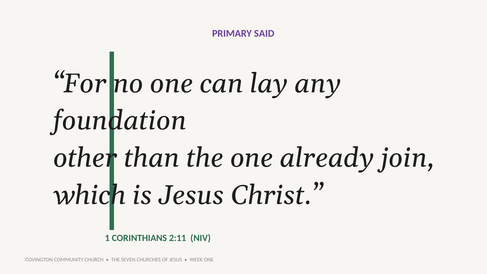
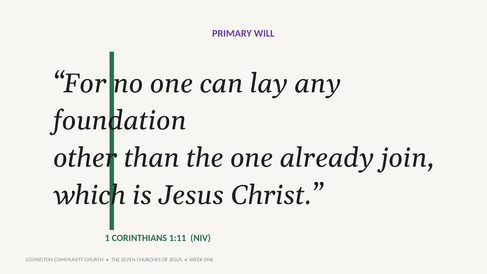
SAID: SAID -> WILL (264, 34)
2:11: 2:11 -> 1:11 (178, 238)
